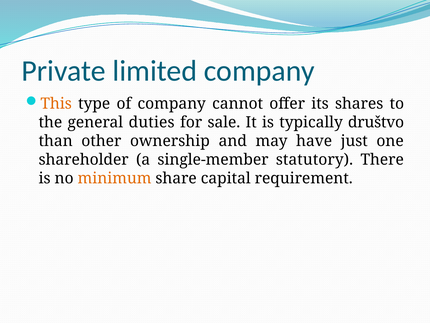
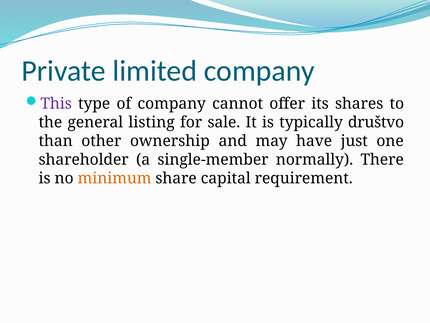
This colour: orange -> purple (56, 104)
duties: duties -> listing (152, 122)
statutory: statutory -> normally (315, 159)
